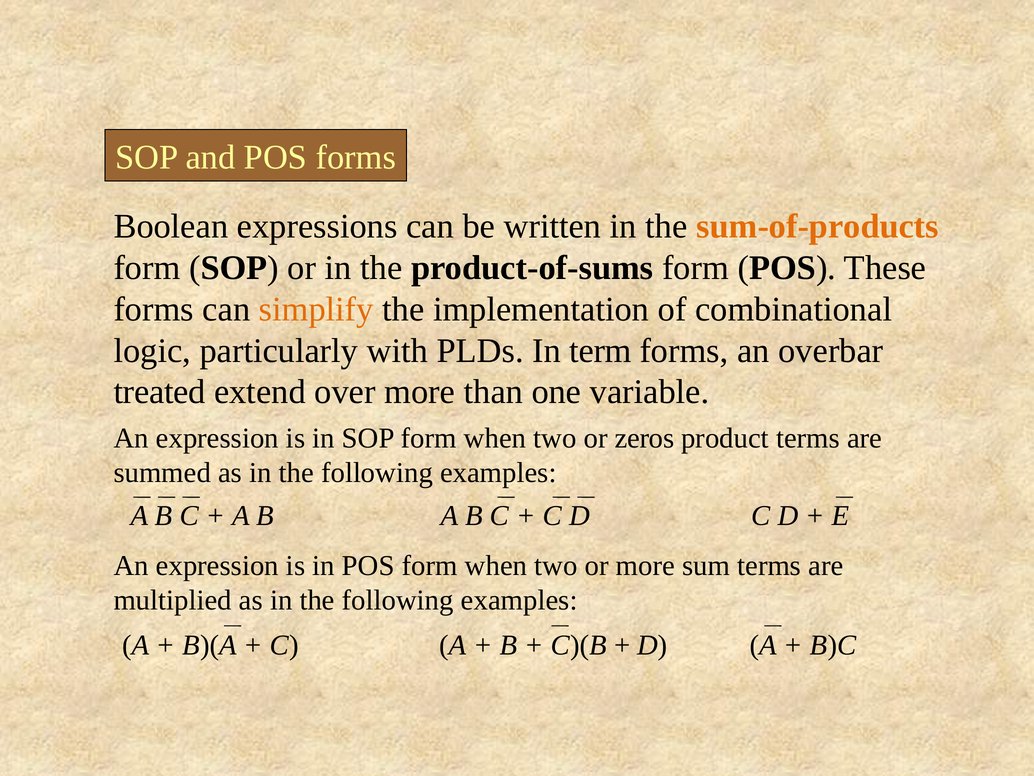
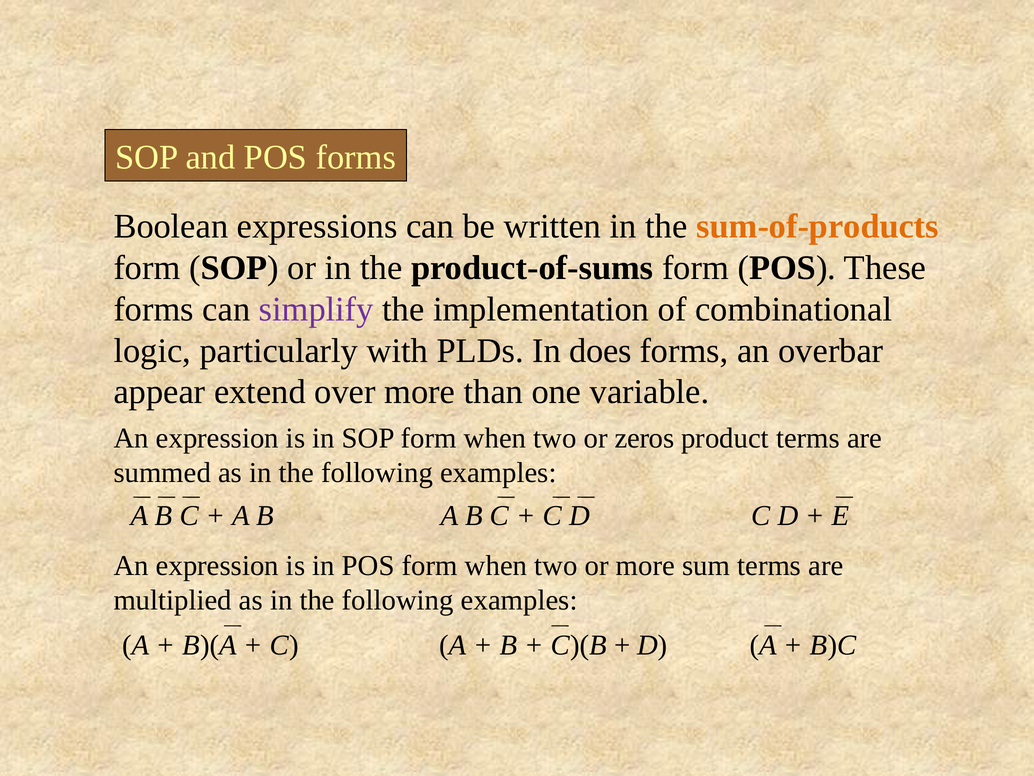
simplify colour: orange -> purple (316, 309)
term: term -> does (600, 350)
treated: treated -> appear (159, 392)
